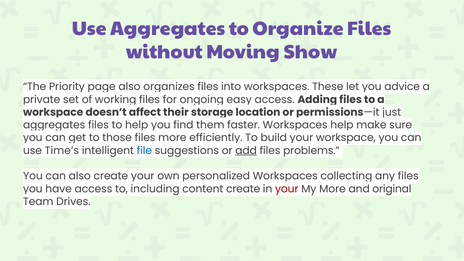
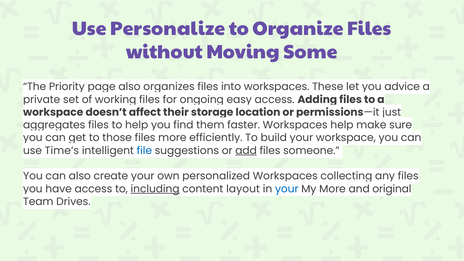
Use Aggregates: Aggregates -> Personalize (168, 29)
Show: Show -> Some (311, 52)
problems: problems -> someone (311, 151)
including underline: none -> present (155, 189)
content create: create -> layout (243, 189)
your colour: red -> blue (287, 189)
